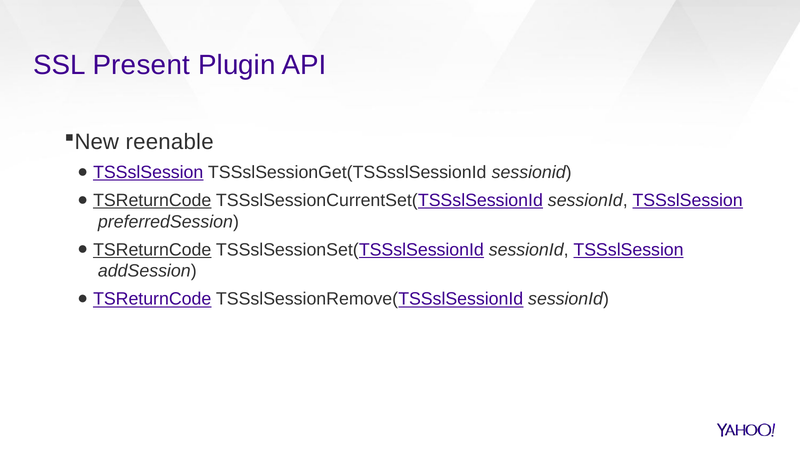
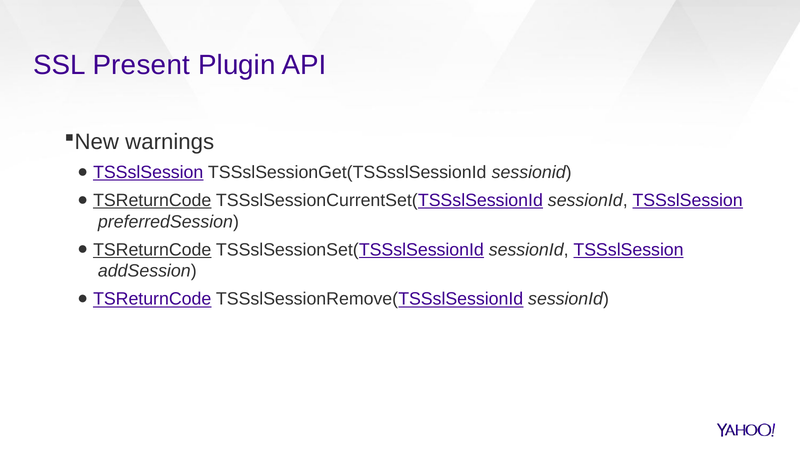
reenable: reenable -> warnings (170, 142)
